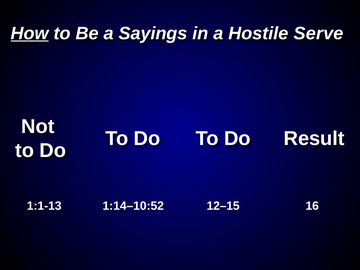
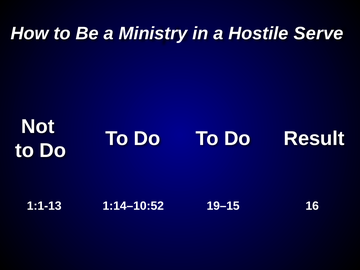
How underline: present -> none (30, 33)
Sayings: Sayings -> Ministry (153, 33)
12–15: 12–15 -> 19–15 (223, 206)
